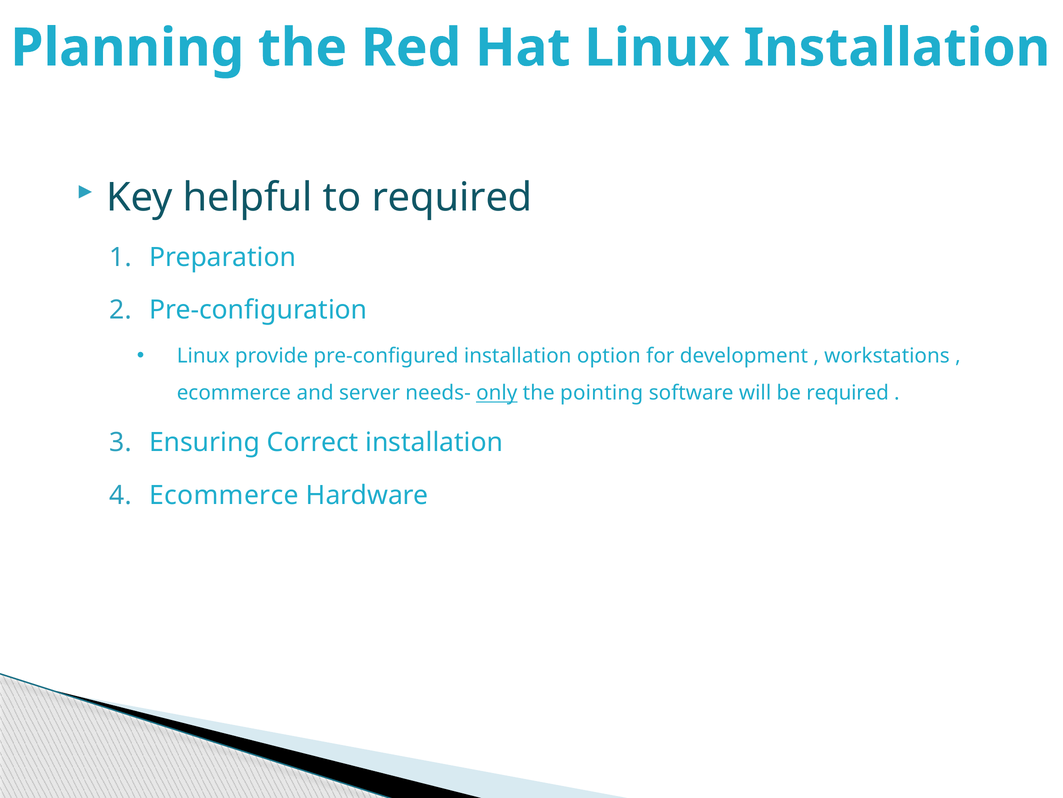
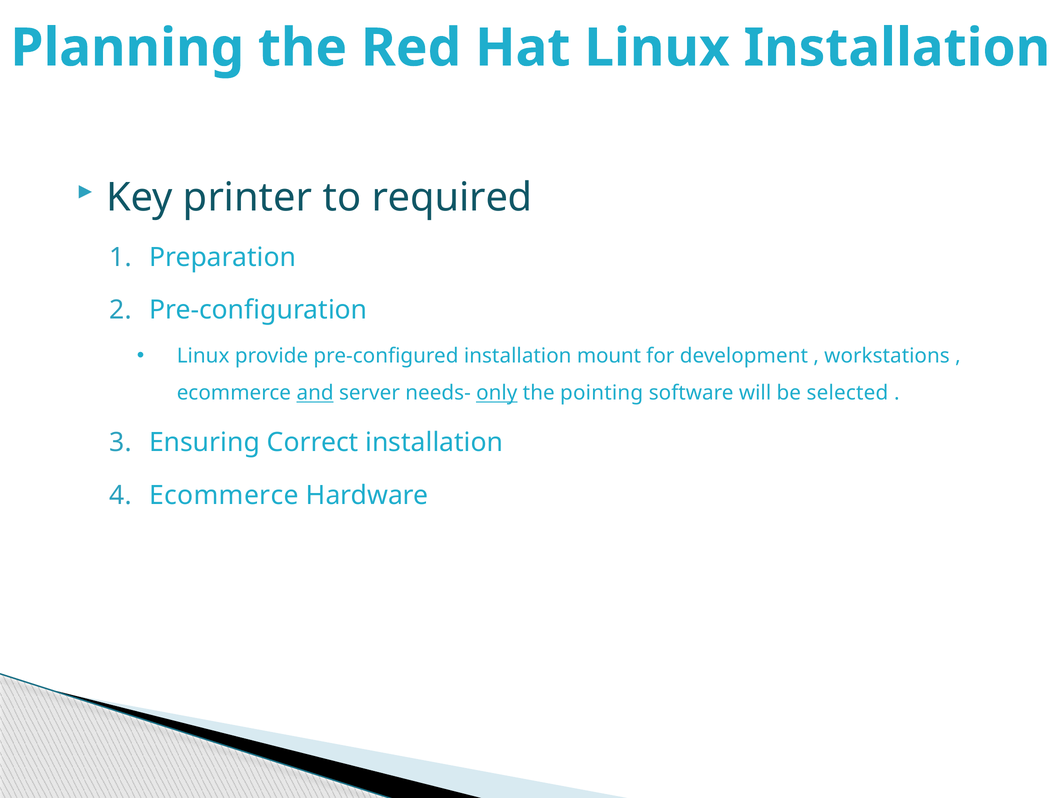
helpful: helpful -> printer (248, 198)
option: option -> mount (609, 355)
and underline: none -> present (315, 393)
be required: required -> selected (847, 393)
